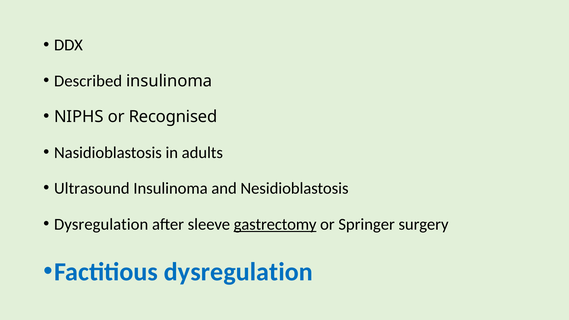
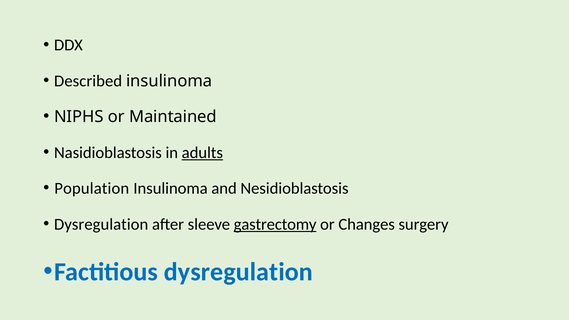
Recognised: Recognised -> Maintained (173, 117)
adults underline: none -> present (202, 153)
Ultrasound: Ultrasound -> Population (92, 188)
Springer: Springer -> Changes (367, 224)
